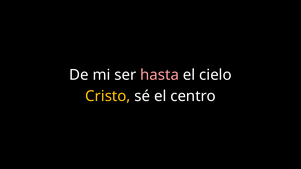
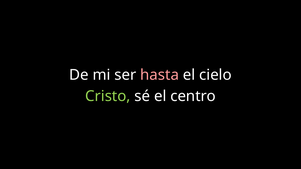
Cristo colour: yellow -> light green (108, 96)
